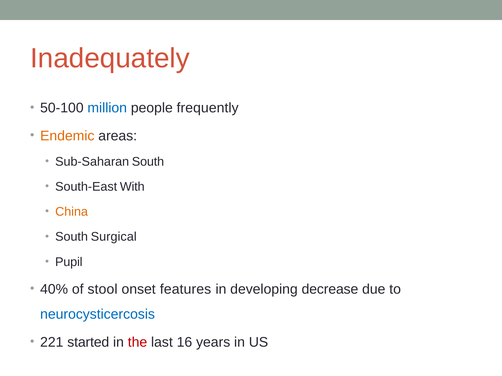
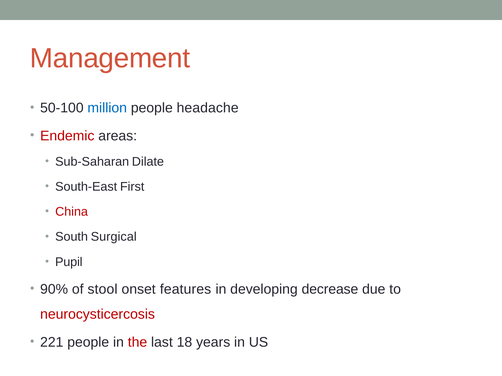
Inadequately: Inadequately -> Management (110, 58)
frequently: frequently -> headache (208, 108)
Endemic colour: orange -> red (67, 136)
Sub-Saharan South: South -> Dilate (148, 162)
With: With -> First (132, 187)
China colour: orange -> red (72, 212)
40%: 40% -> 90% (54, 289)
neurocysticercosis colour: blue -> red (98, 315)
221 started: started -> people (88, 343)
16: 16 -> 18 (184, 343)
